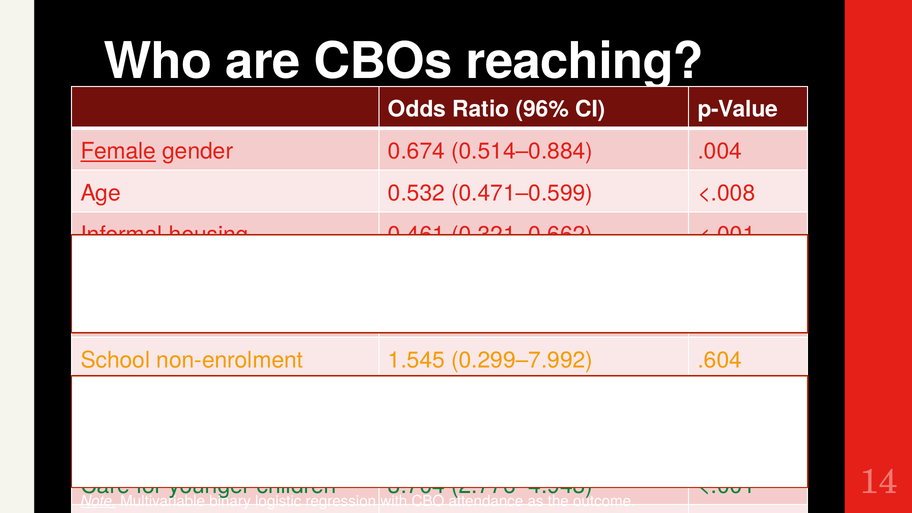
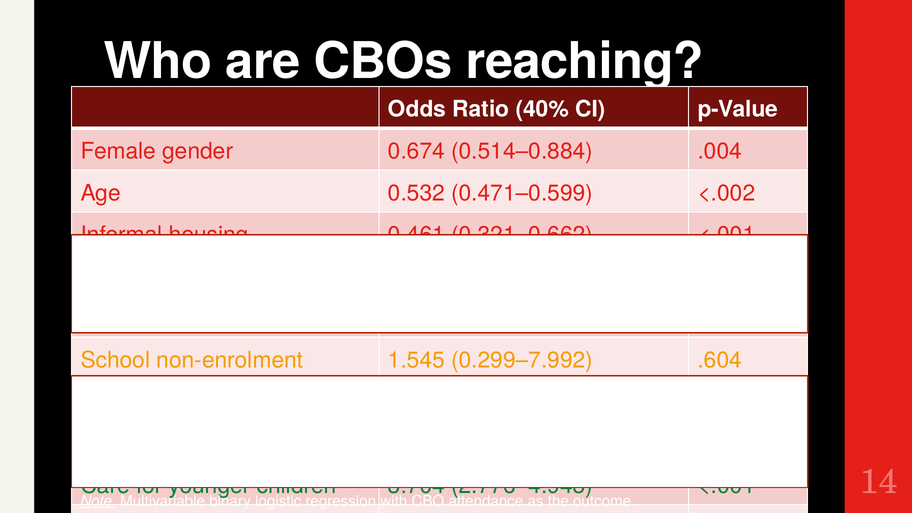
96%: 96% -> 40% (542, 109)
Female underline: present -> none (118, 151)
<.008: <.008 -> <.002 (726, 193)
